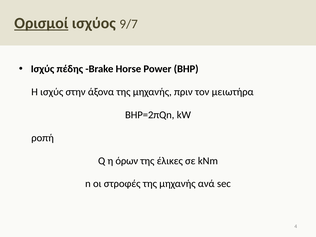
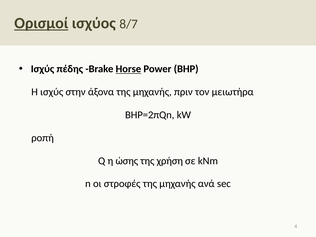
9/7: 9/7 -> 8/7 (129, 24)
Horse underline: none -> present (128, 69)
όρων: όρων -> ώσης (127, 161)
έλικες: έλικες -> χρήση (170, 161)
